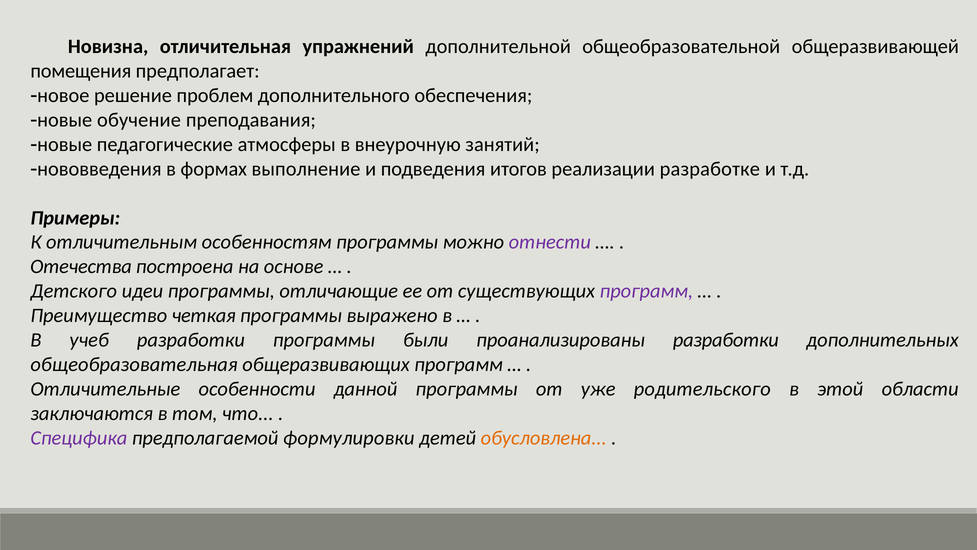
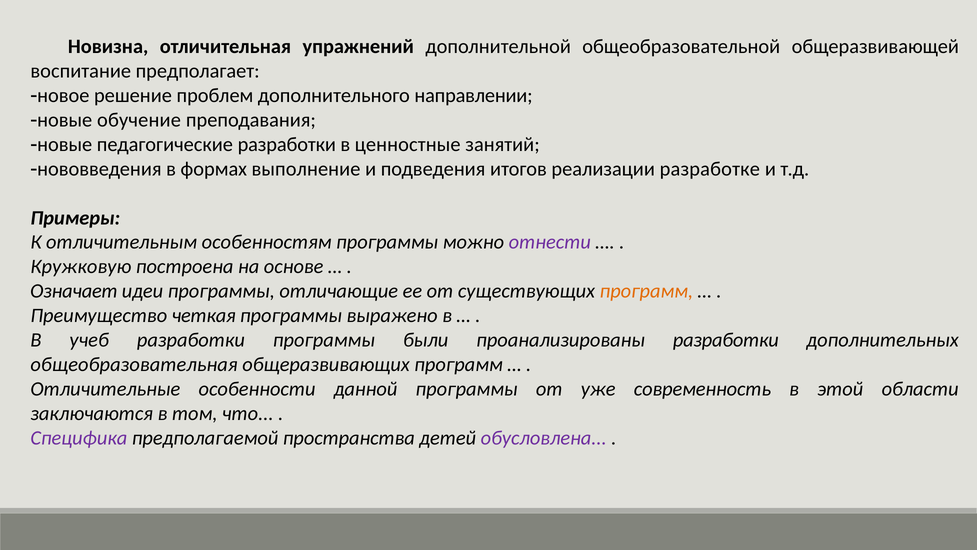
помещения: помещения -> воспитание (81, 71)
обеспечения: обеспечения -> направлении (474, 95)
педагогические атмосферы: атмосферы -> разработки (287, 144)
внеурочную: внеурочную -> ценностные (408, 144)
Отечества: Отечества -> Кружковую (81, 266)
Детского: Детского -> Означает (74, 291)
программ colour: purple -> orange (646, 291)
родительского: родительского -> современность (702, 389)
формулировки: формулировки -> пространства (349, 438)
обусловлена colour: orange -> purple (544, 438)
